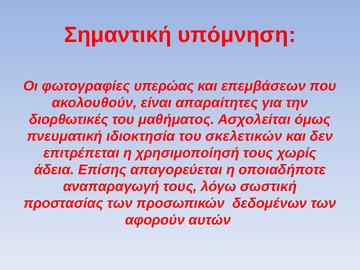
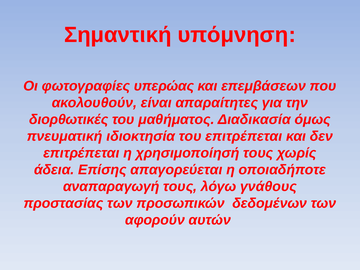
Ασχολείται: Ασχολείται -> Διαδικασία (254, 120)
του σκελετικών: σκελετικών -> επιτρέπεται (244, 136)
σωστική: σωστική -> γνάθους (268, 187)
